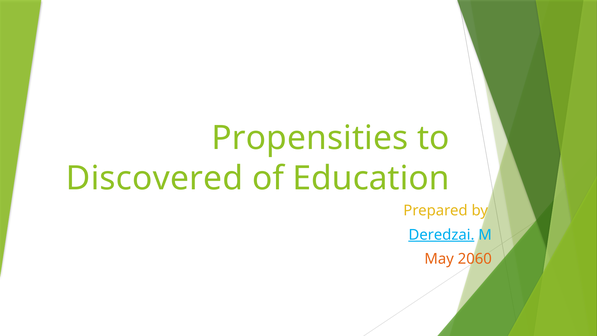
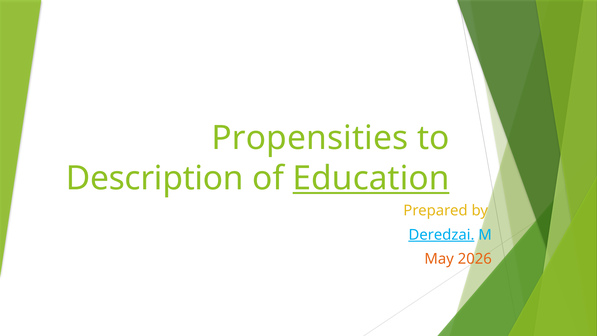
Discovered: Discovered -> Description (155, 178)
Education underline: none -> present (371, 178)
2060: 2060 -> 2026 (475, 259)
